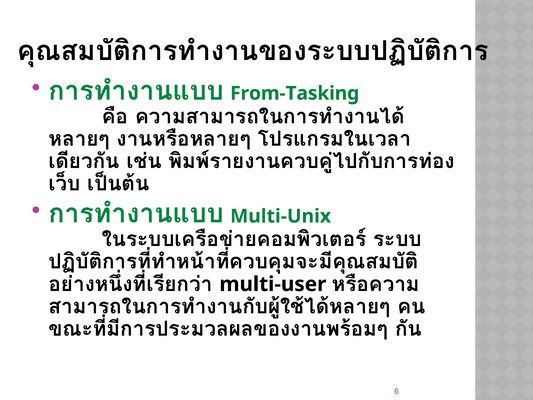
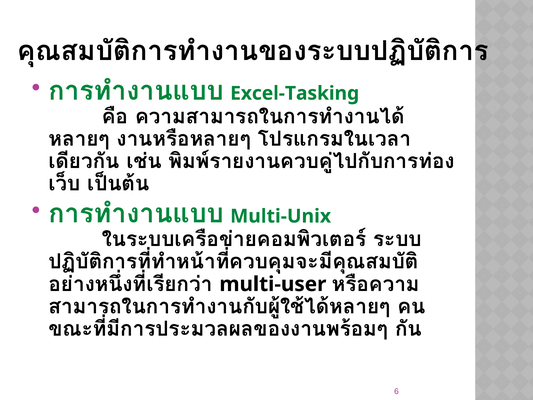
From-Tasking: From-Tasking -> Excel-Tasking (295, 93)
